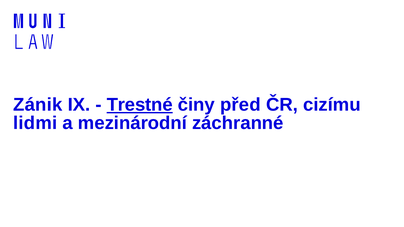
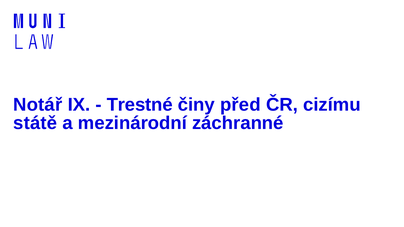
Zánik: Zánik -> Notář (38, 105)
Trestné underline: present -> none (140, 105)
lidmi: lidmi -> státě (35, 123)
